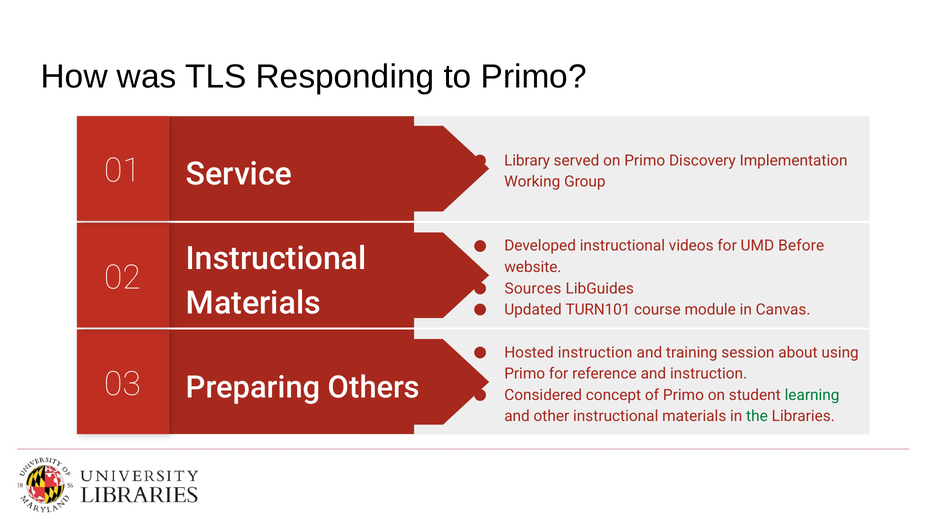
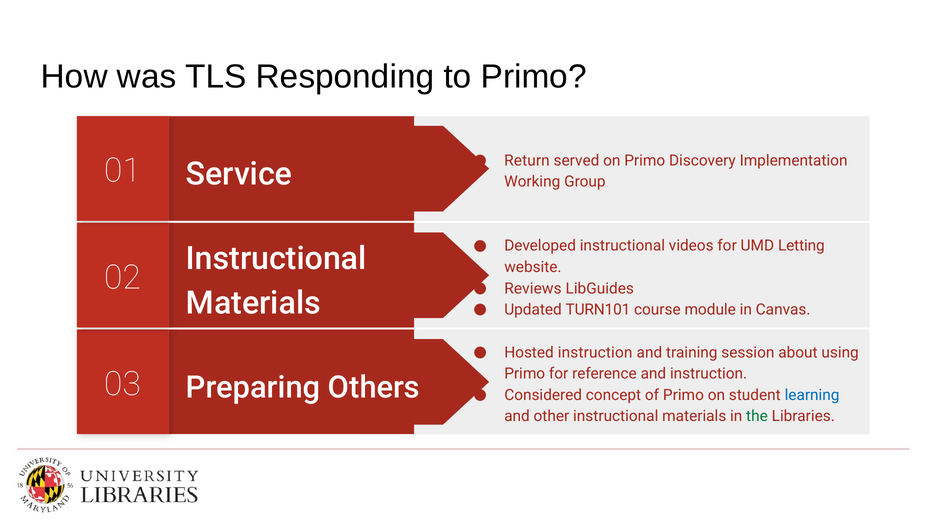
Library: Library -> Return (527, 160)
Before: Before -> Letting (801, 246)
Sources: Sources -> Reviews (533, 288)
learning colour: green -> blue (812, 395)
